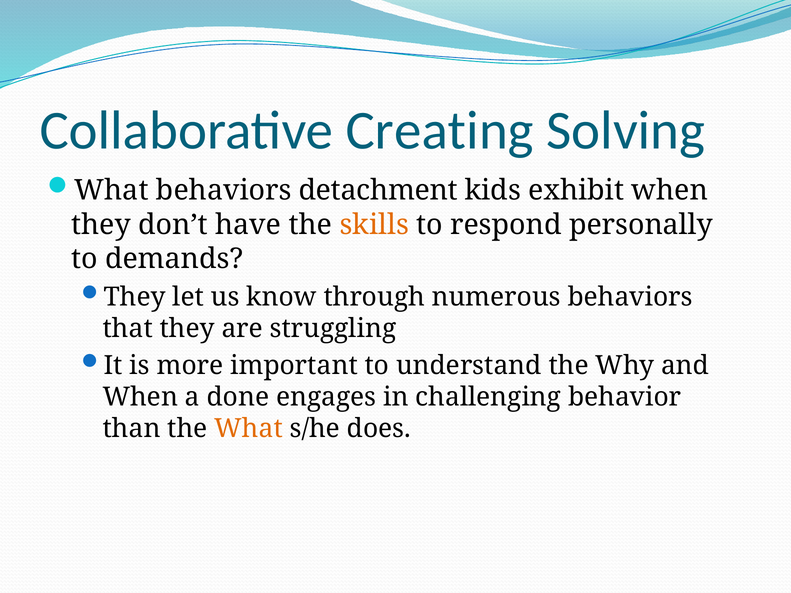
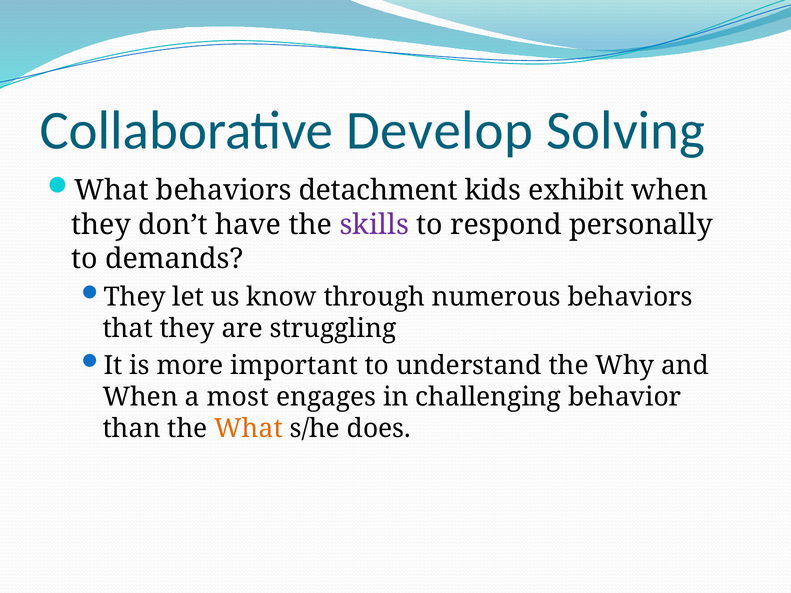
Creating: Creating -> Develop (439, 131)
skills colour: orange -> purple (374, 225)
done: done -> most (238, 397)
